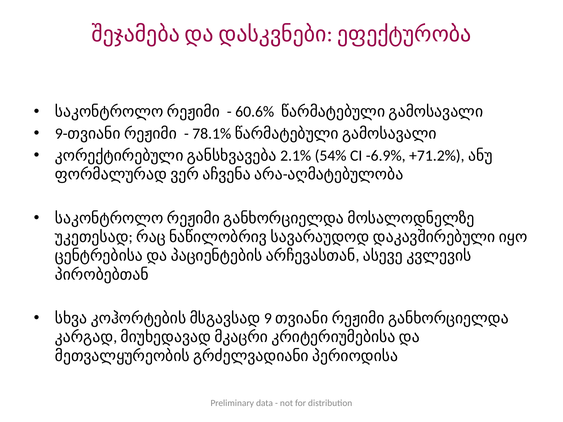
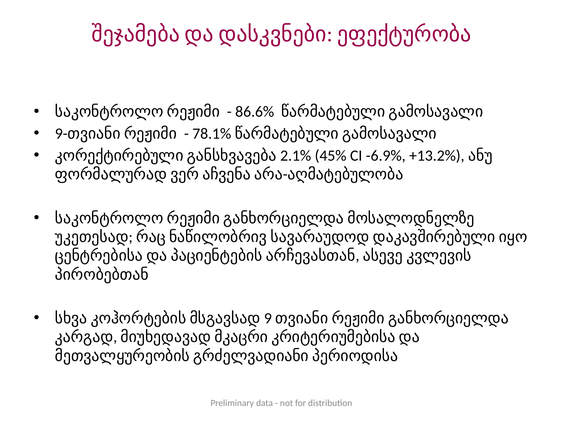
60.6%: 60.6% -> 86.6% (255, 112)
54%: 54% -> 45% (331, 156)
+71.2%: +71.2% -> +13.2% (437, 156)
